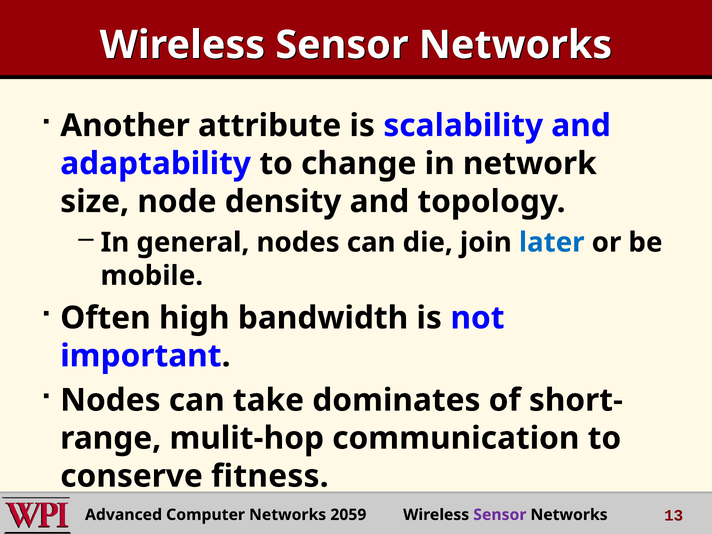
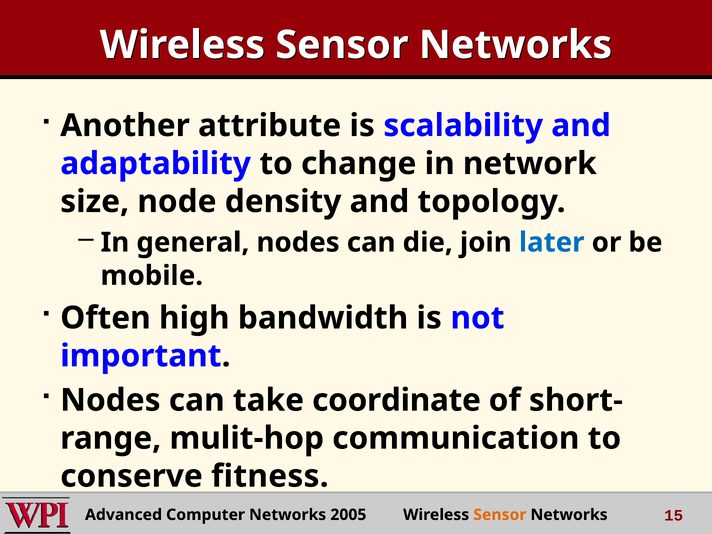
dominates: dominates -> coordinate (397, 400)
2059: 2059 -> 2005 (348, 515)
Sensor colour: purple -> orange (500, 515)
13: 13 -> 15 (674, 516)
